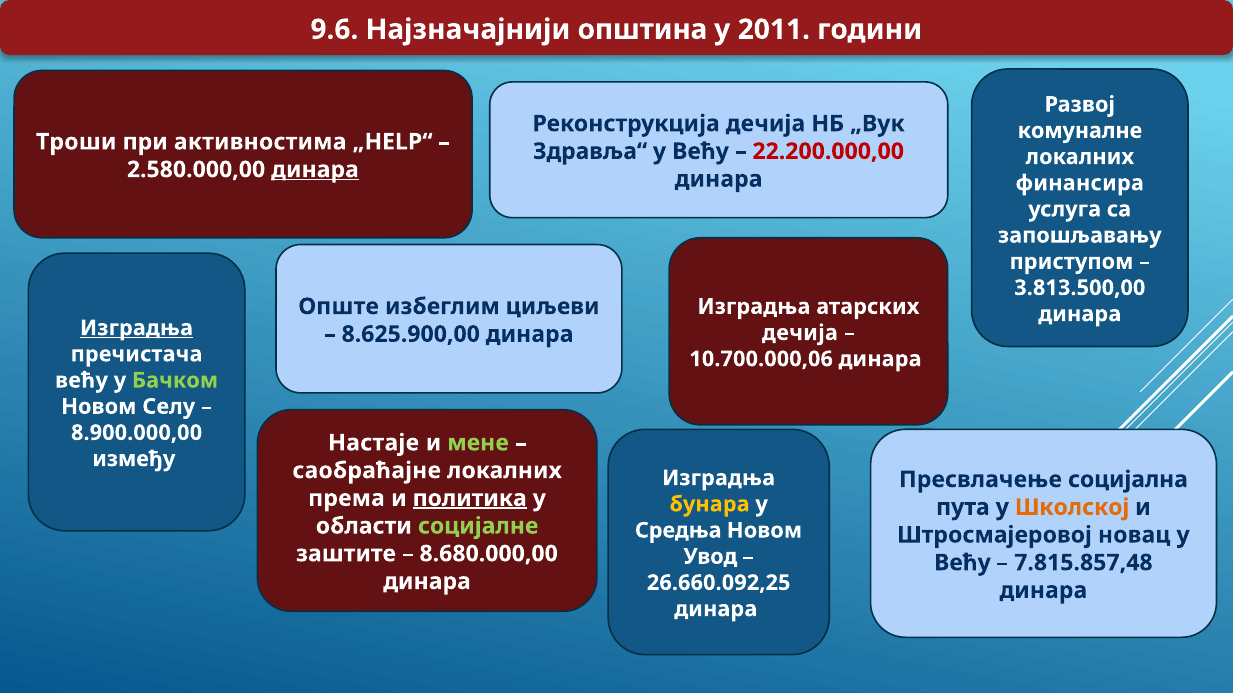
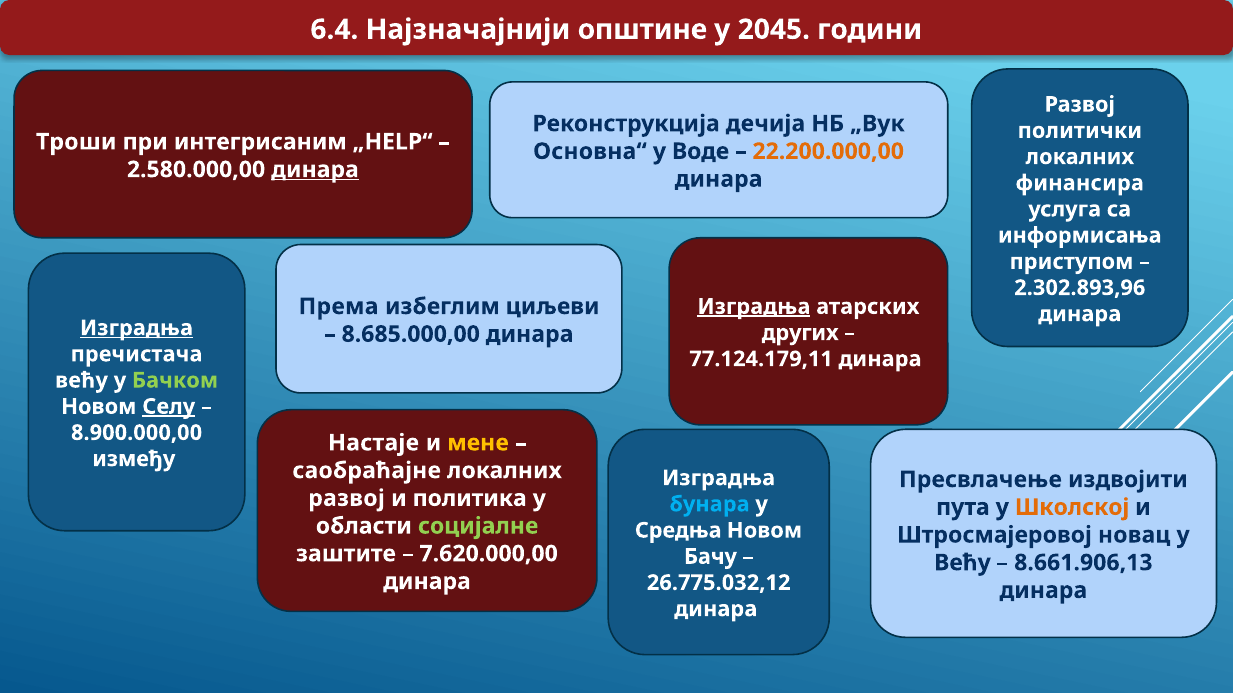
9.6: 9.6 -> 6.4 (334, 29)
општина: општина -> општине (642, 29)
2011: 2011 -> 2045 (774, 29)
комуналне: комуналне -> политички (1080, 131)
активностима: активностима -> интегрисаним (260, 142)
Здравља“: Здравља“ -> Основна“ (590, 151)
Већу: Већу -> Воде (701, 151)
22.200.000,00 colour: red -> orange (828, 151)
запошљавању: запошљавању -> информисања (1080, 236)
3.813.500,00: 3.813.500,00 -> 2.302.893,96 (1080, 288)
Опште: Опште -> Према (338, 307)
Изградња underline: none -> present (754, 307)
дечија: дечија -> других (800, 333)
8.625.900,00: 8.625.900,00 -> 8.685.000,00 (411, 334)
10.700.000,06: 10.700.000,06 -> 77.124.179,11 (761, 359)
Селу underline: none -> present (169, 407)
мене colour: light green -> yellow (478, 443)
социјална: социјална -> издвојити (1128, 480)
према: према -> развој (346, 499)
политика underline: present -> none (470, 499)
бунара colour: yellow -> light blue (710, 505)
8.680.000,00: 8.680.000,00 -> 7.620.000,00 (489, 554)
Увод: Увод -> Бачу (710, 557)
7.815.857,48: 7.815.857,48 -> 8.661.906,13 (1083, 563)
26.660.092,25: 26.660.092,25 -> 26.775.032,12 (719, 583)
